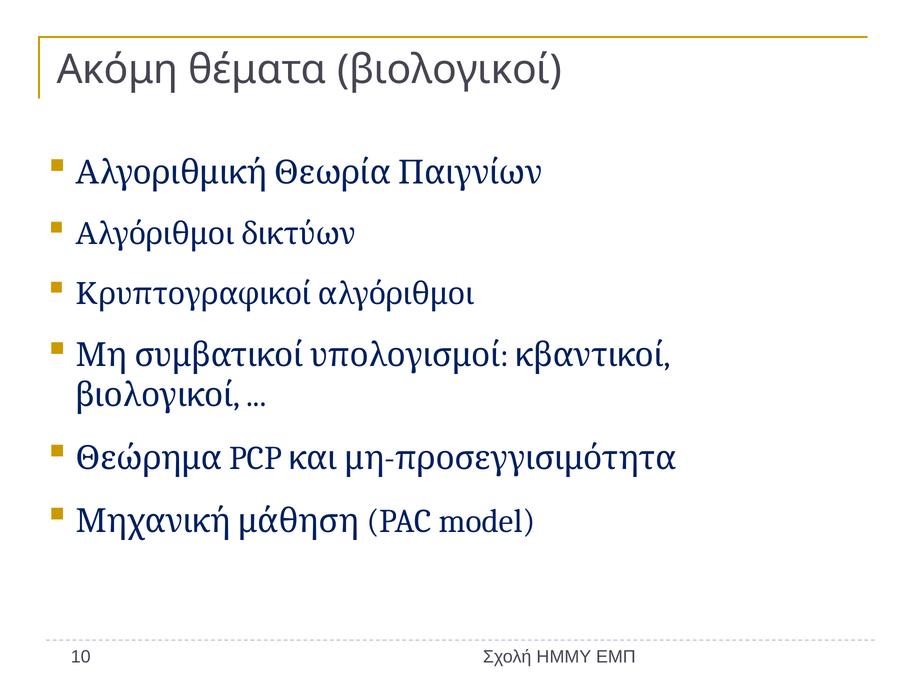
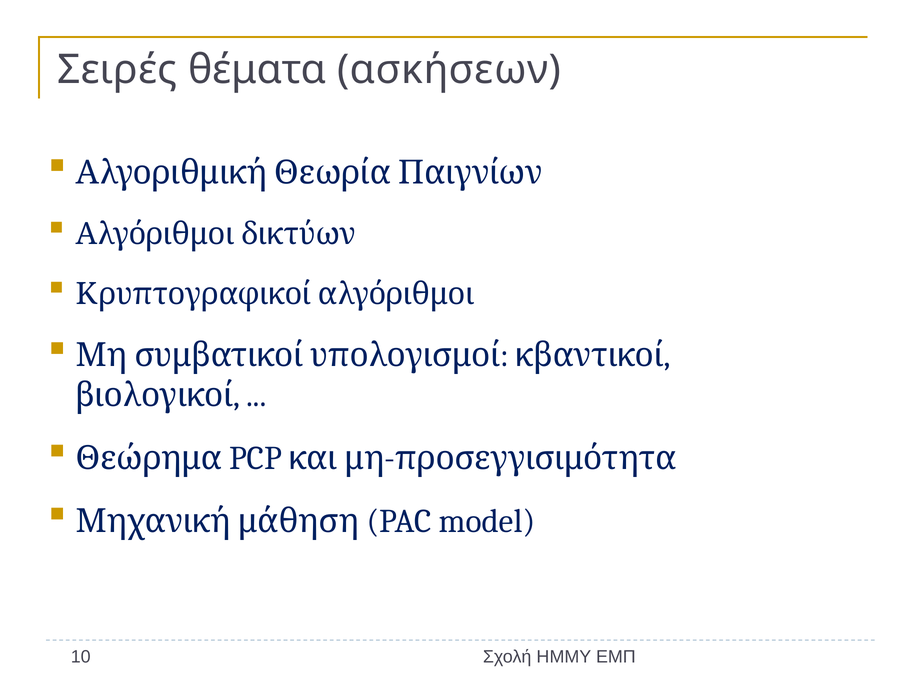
Ακόμη: Ακόμη -> Σειρές (117, 70)
θέματα βιολογικοί: βιολογικοί -> ασκήσεων (449, 70)
